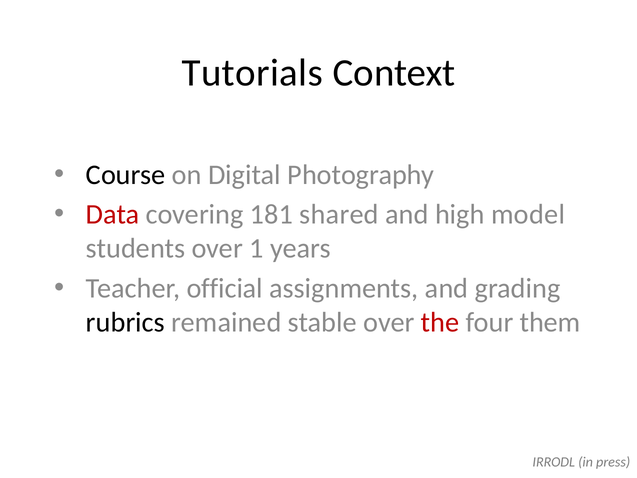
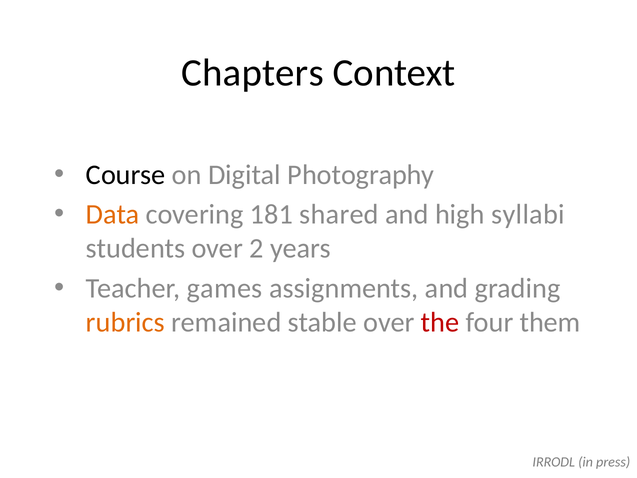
Tutorials: Tutorials -> Chapters (252, 73)
Data colour: red -> orange (113, 214)
model: model -> syllabi (528, 214)
1: 1 -> 2 (257, 248)
official: official -> games (225, 288)
rubrics colour: black -> orange (125, 322)
